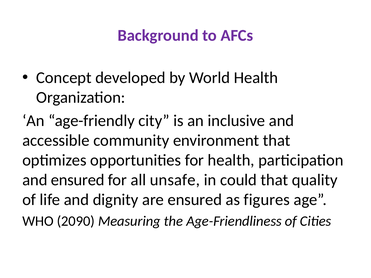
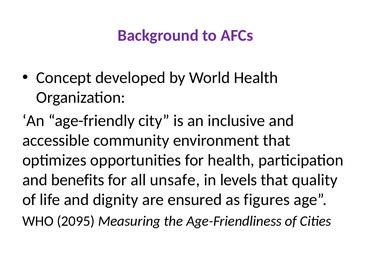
and ensured: ensured -> benefits (78, 180)
could: could -> levels (239, 180)
2090: 2090 -> 2095 (76, 221)
